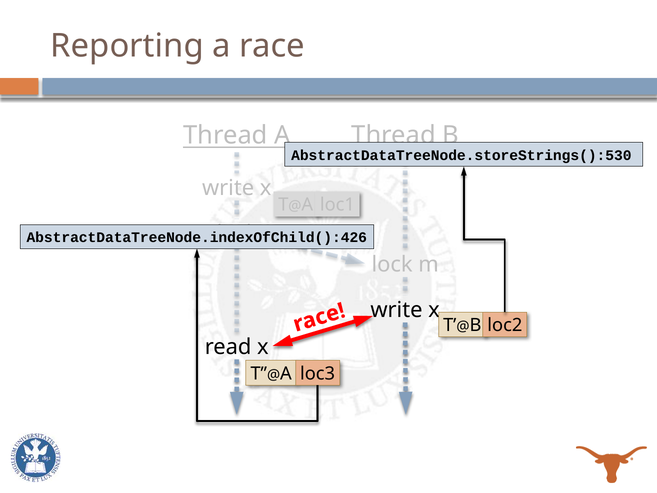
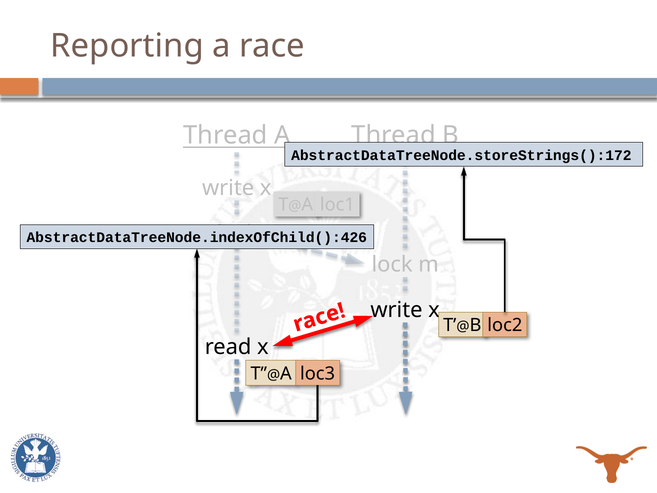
AbstractDataTreeNode.storeStrings():530: AbstractDataTreeNode.storeStrings():530 -> AbstractDataTreeNode.storeStrings():172 (461, 155)
